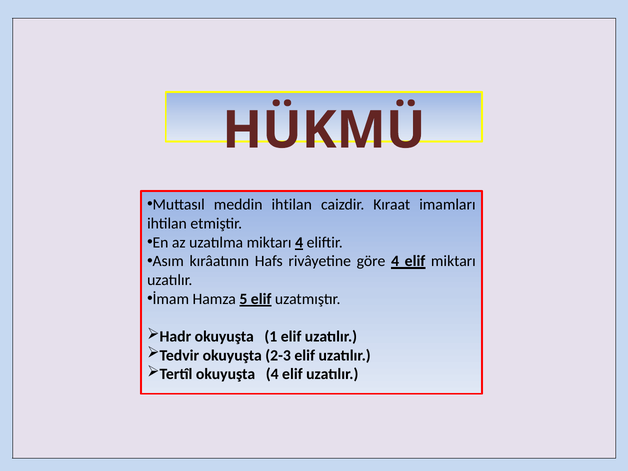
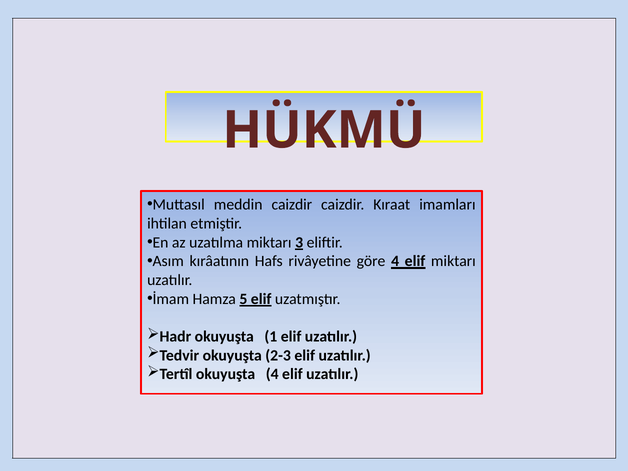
meddin ihtilan: ihtilan -> caizdir (292, 205)
miktarı 4: 4 -> 3 (299, 242)
